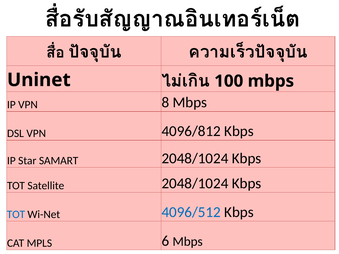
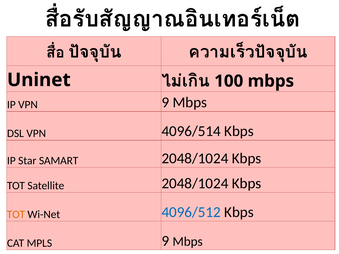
VPN 8: 8 -> 9 (165, 103)
4096/812: 4096/812 -> 4096/514 (191, 131)
TOT colour: blue -> orange (16, 215)
MPLS 6: 6 -> 9 (165, 241)
